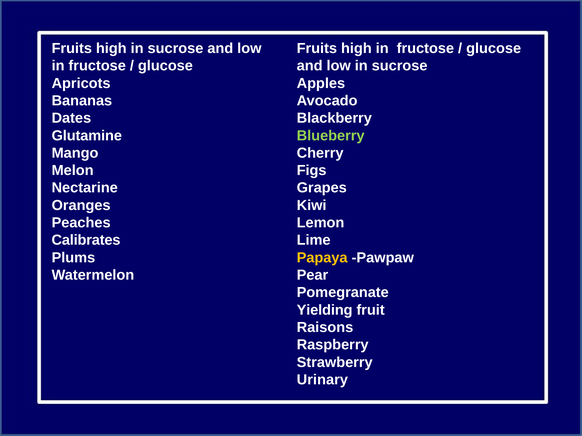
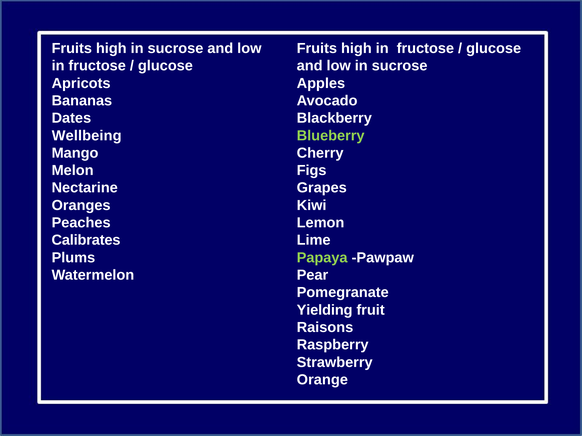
Glutamine: Glutamine -> Wellbeing (87, 136)
Papaya colour: yellow -> light green (322, 258)
Urinary: Urinary -> Orange (322, 380)
